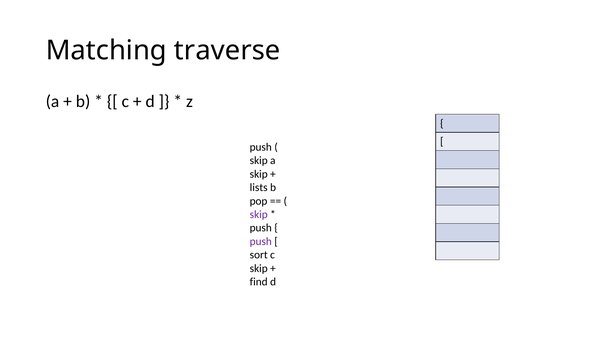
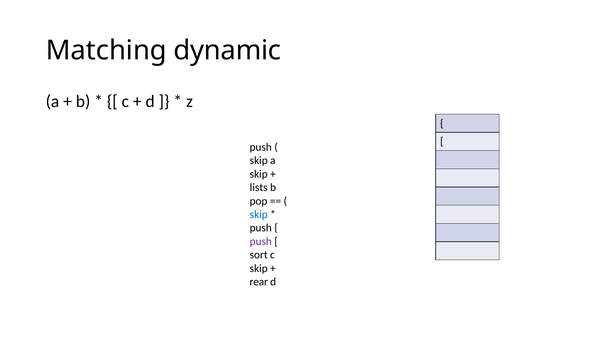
traverse: traverse -> dynamic (227, 50)
skip colour: purple -> blue (259, 214)
find: find -> rear (259, 282)
